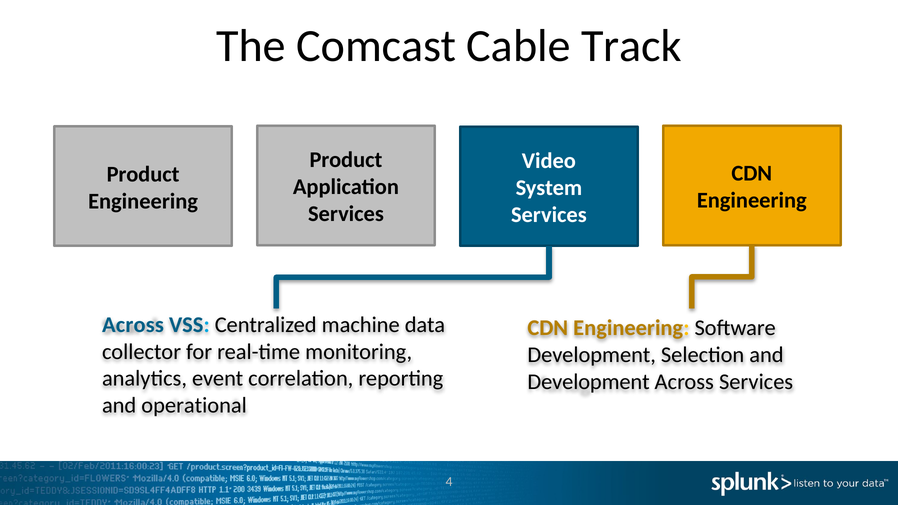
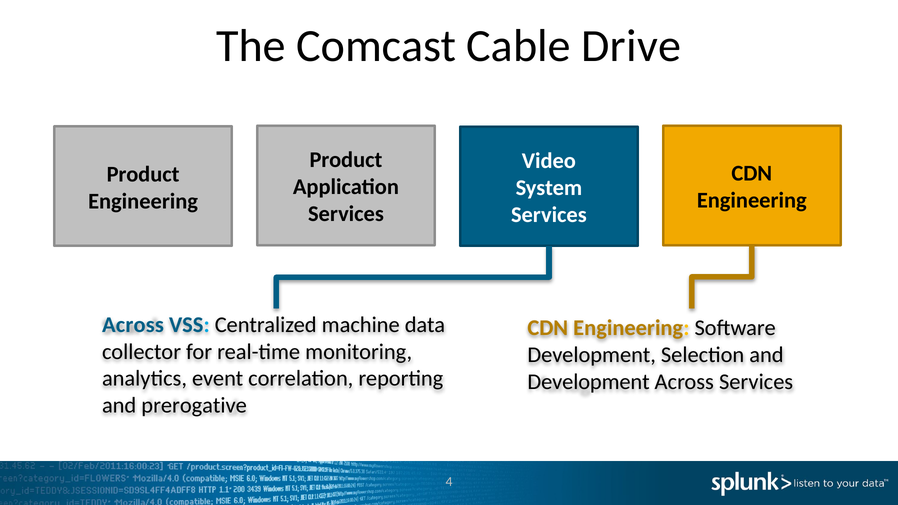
Track: Track -> Drive (631, 46)
operational: operational -> prerogative (194, 406)
